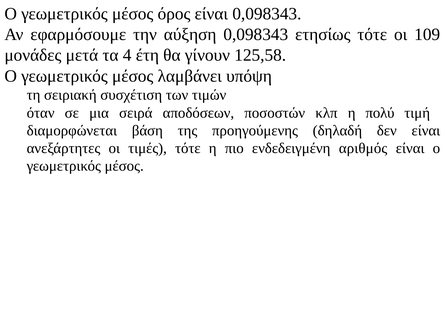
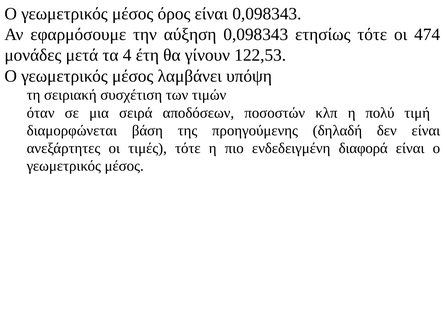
109: 109 -> 474 (427, 35)
125,58: 125,58 -> 122,53 (260, 55)
αριθμός: αριθμός -> διαφορά (363, 149)
